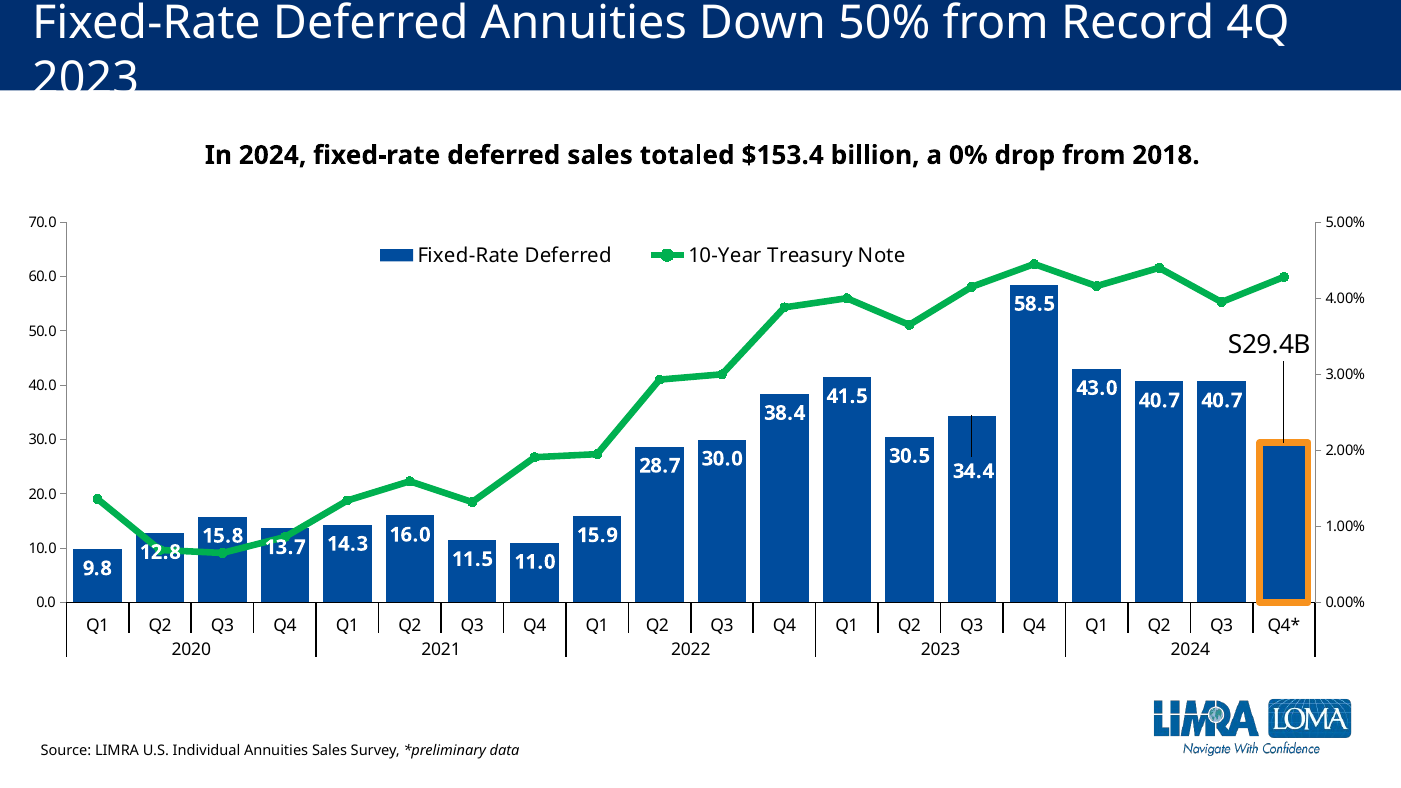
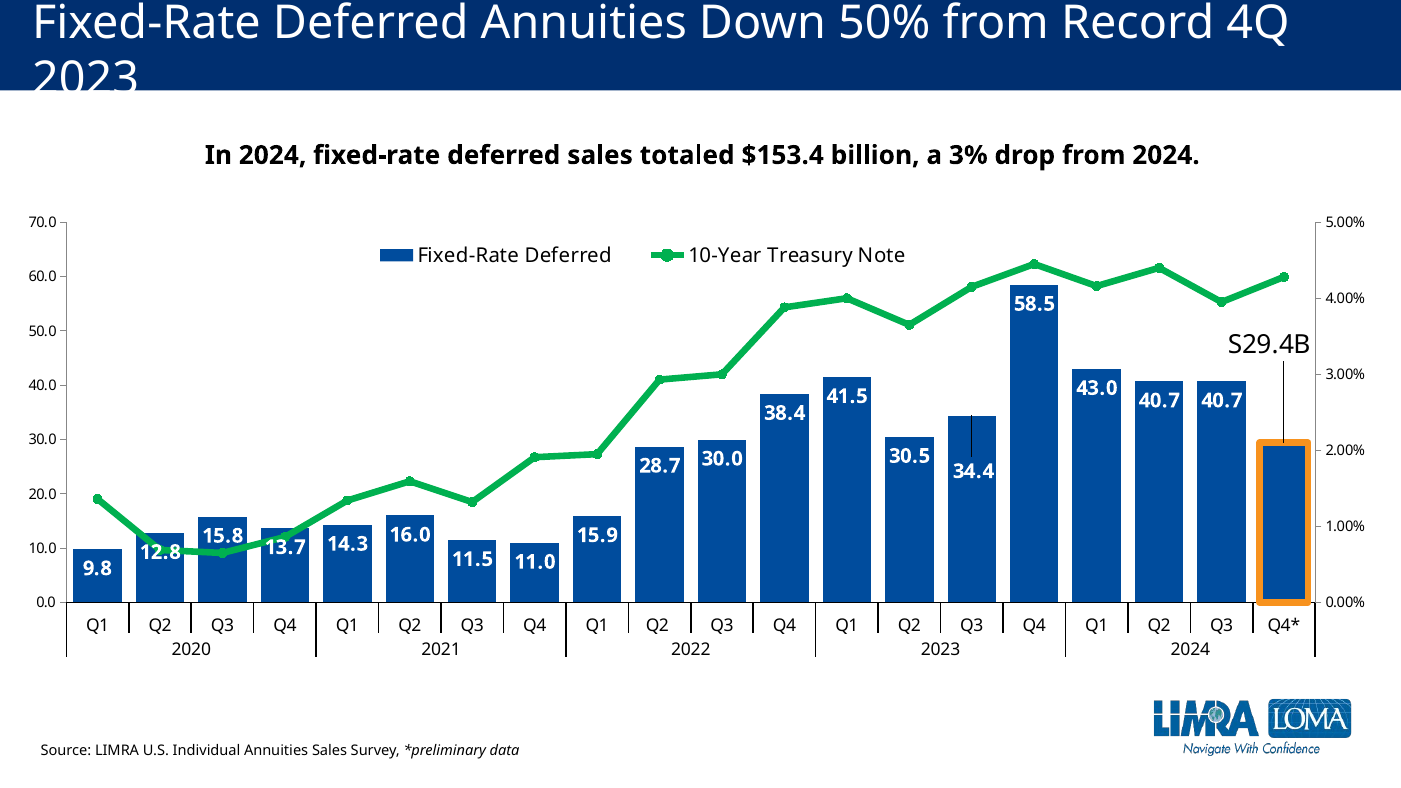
0%: 0% -> 3% (968, 155)
from 2018: 2018 -> 2024 (1166, 155)
